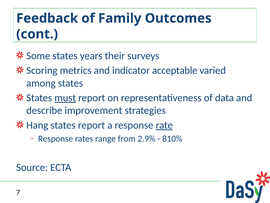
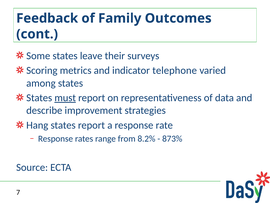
years: years -> leave (91, 56)
acceptable: acceptable -> telephone (175, 70)
rate underline: present -> none (164, 125)
2.9%: 2.9% -> 8.2% (146, 138)
810%: 810% -> 873% (172, 138)
